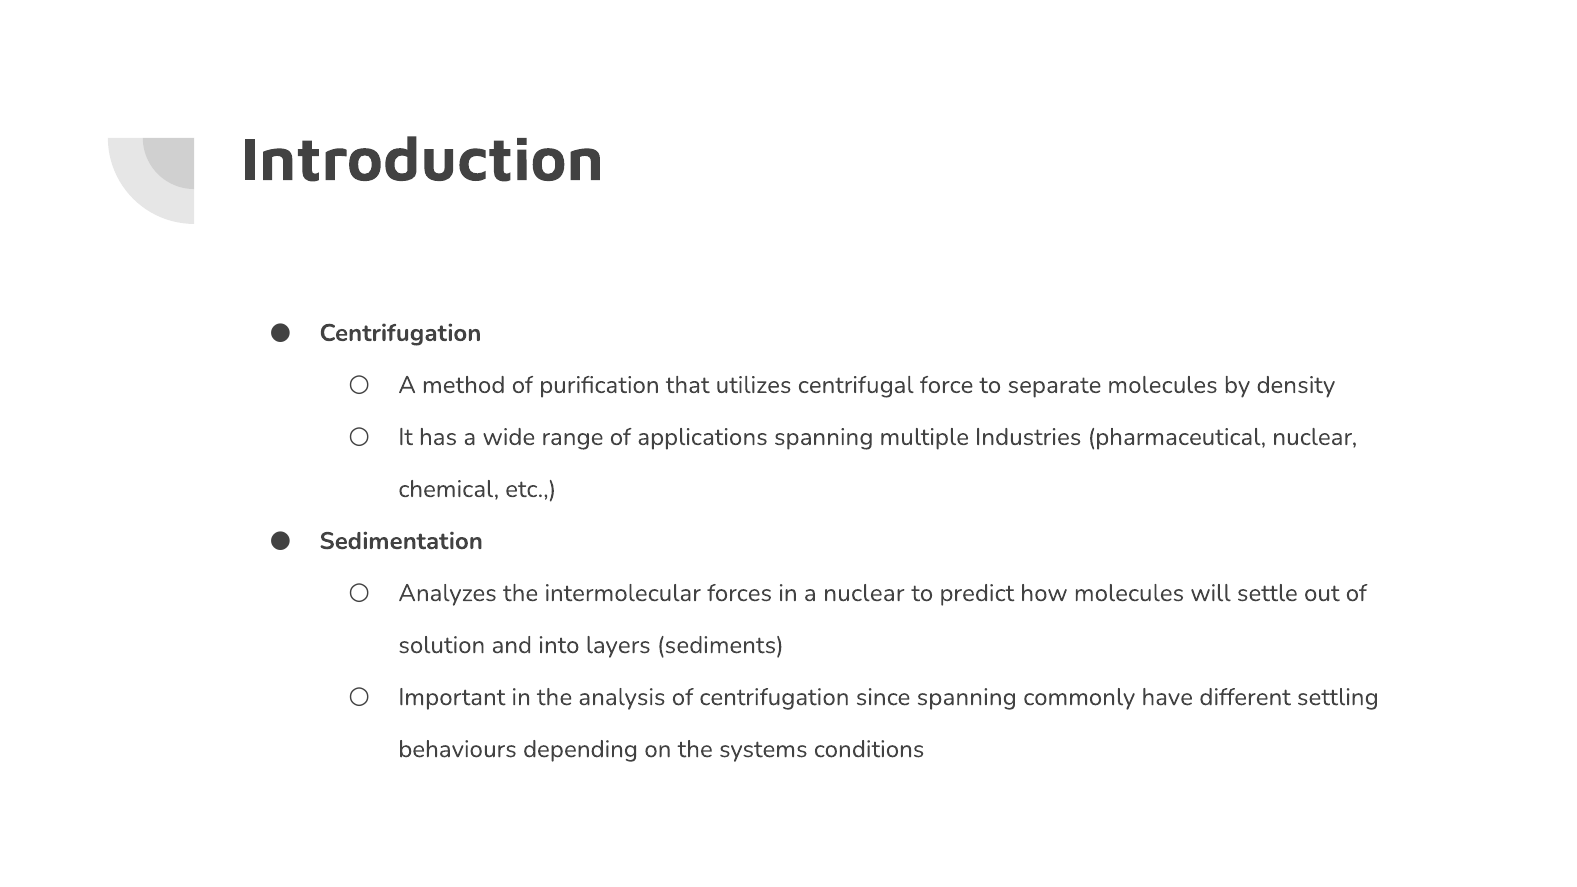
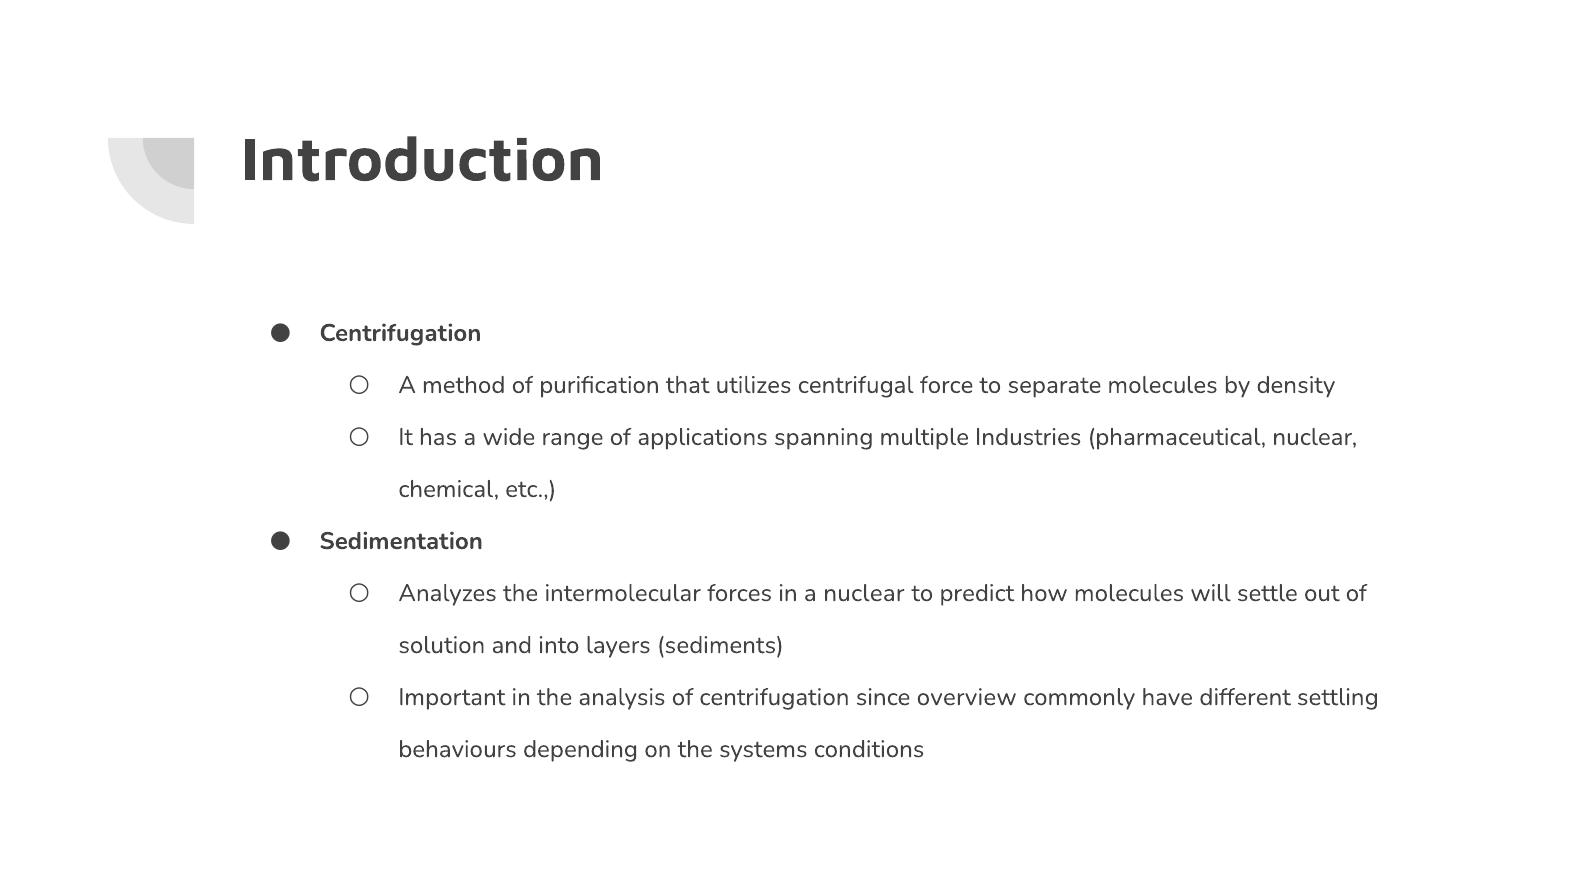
since spanning: spanning -> overview (967, 697)
